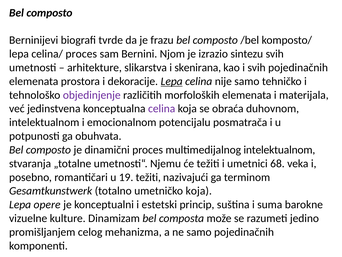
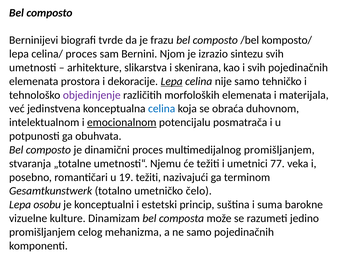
celina colour: purple -> blue (162, 109)
emocionalnom underline: none -> present (122, 122)
multimedijalnog intelektualnom: intelektualnom -> promišljanjem (279, 150)
68: 68 -> 77 (277, 163)
umetničko koja: koja -> čelo (199, 191)
opere: opere -> osobu (47, 204)
